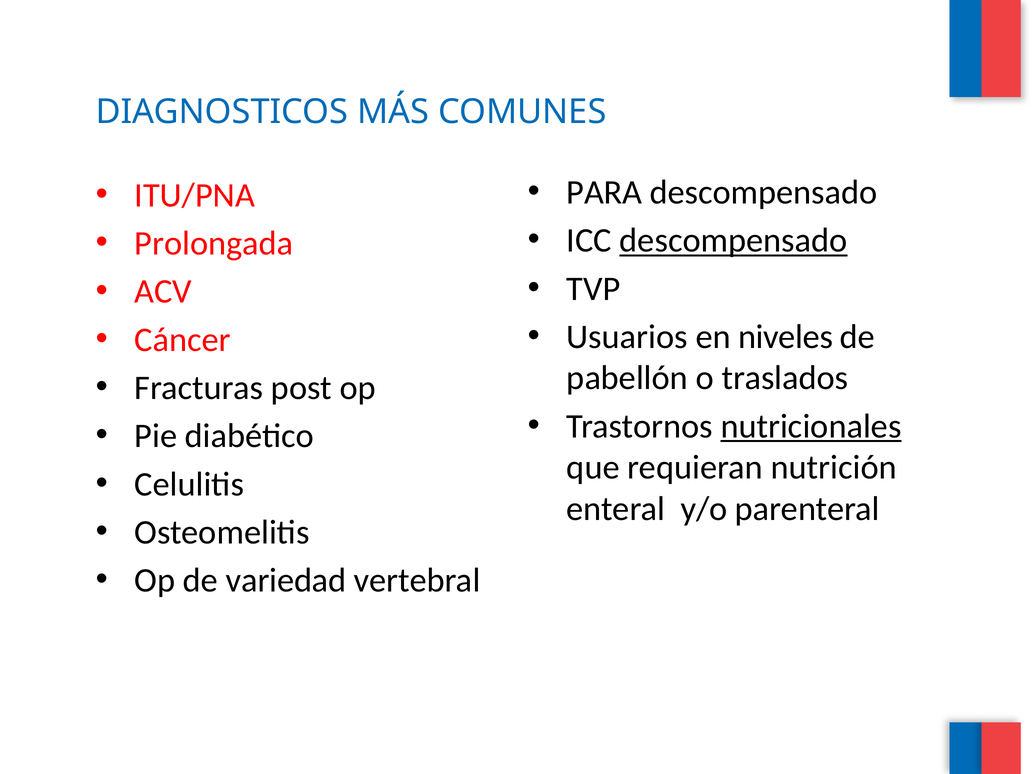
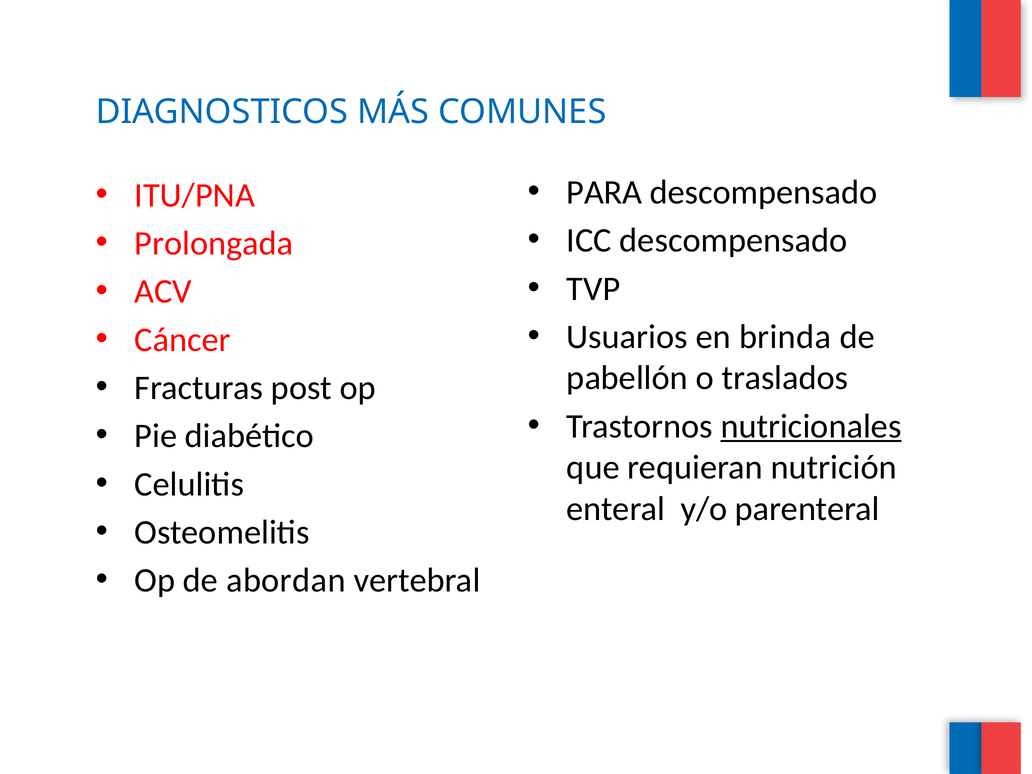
descompensado underline: present -> none (733, 241)
niveles: niveles -> brinda (785, 337)
variedad: variedad -> abordan (286, 580)
